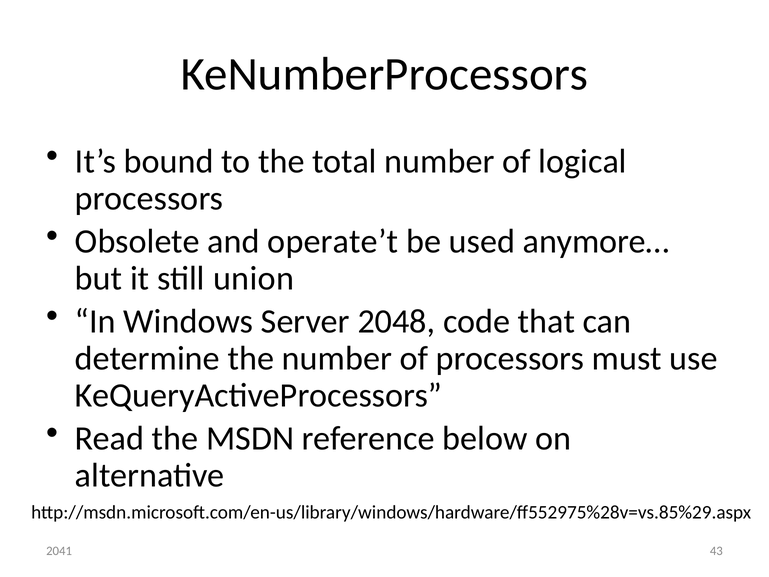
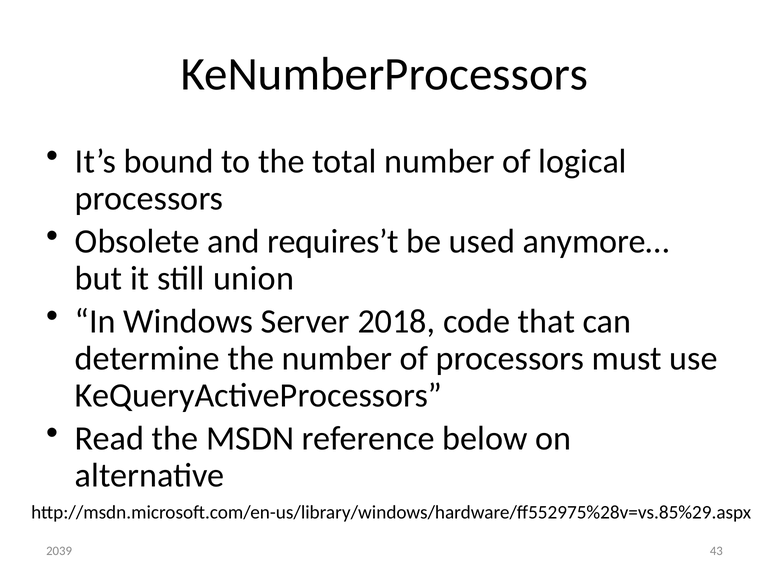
operate’t: operate’t -> requires’t (333, 241)
2048: 2048 -> 2018 (396, 321)
2041: 2041 -> 2039 (59, 551)
